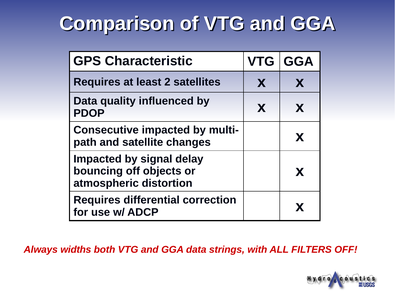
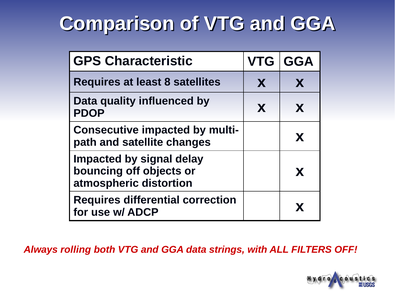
2: 2 -> 8 (167, 82)
widths: widths -> rolling (76, 250)
